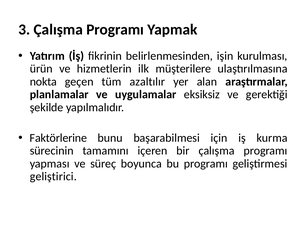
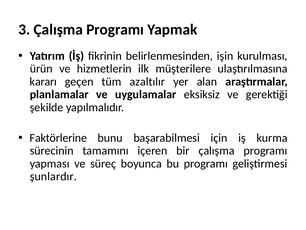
nokta: nokta -> kararı (43, 81)
geliştirici: geliştirici -> şunlardır (53, 176)
